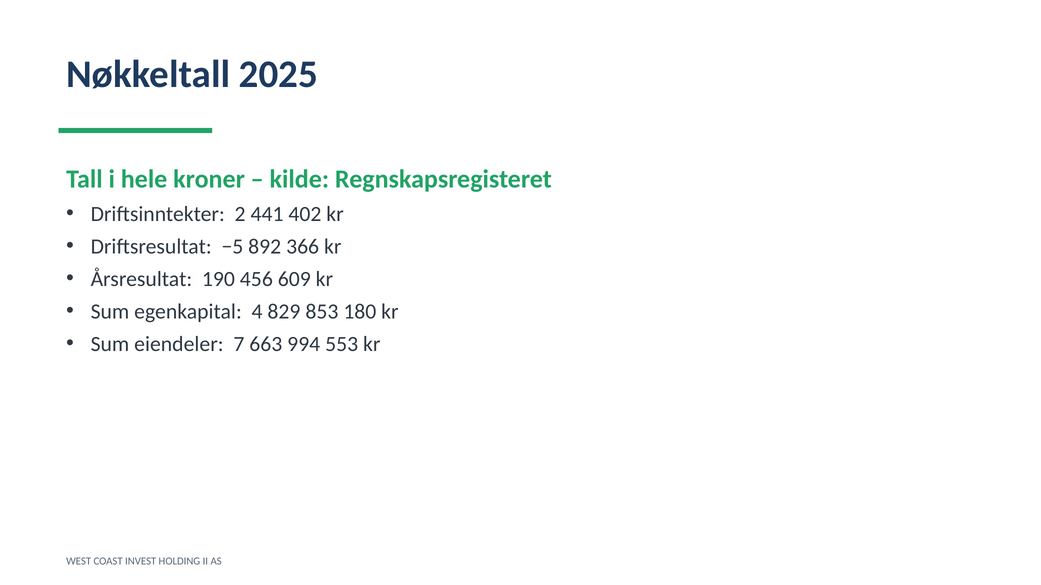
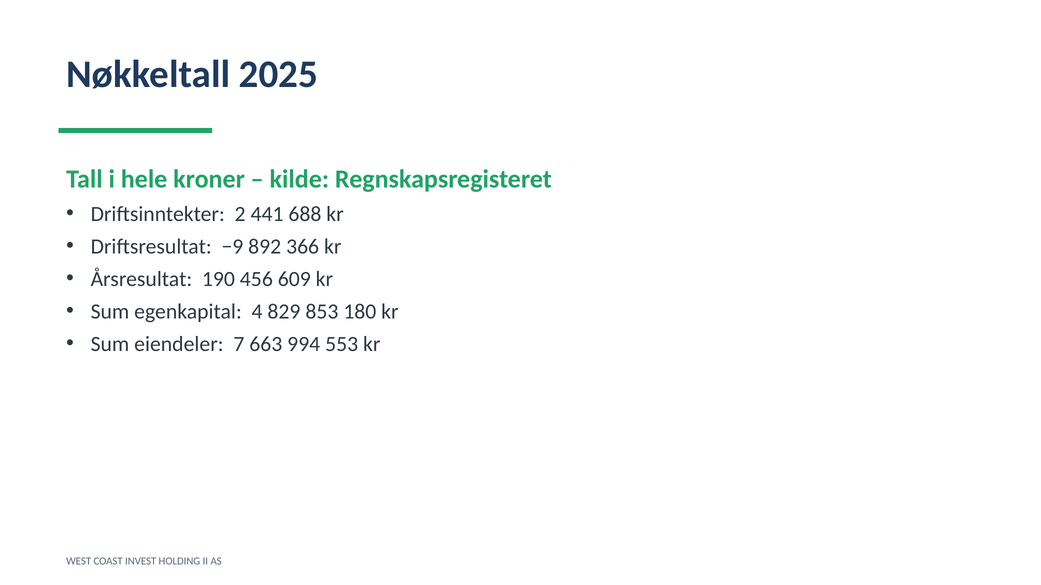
402: 402 -> 688 (305, 214)
−5: −5 -> −9 (232, 247)
